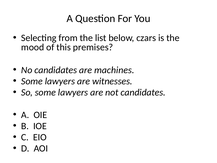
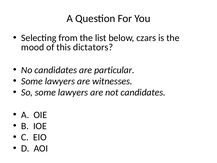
premises: premises -> dictators (93, 47)
machines: machines -> particular (114, 70)
